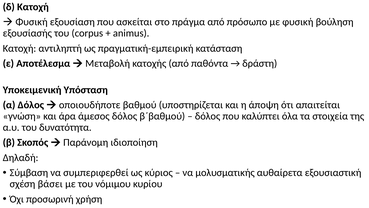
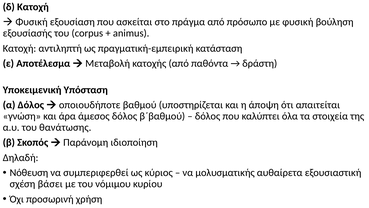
δυνατότητα: δυνατότητα -> θανάτωσης (65, 127)
Σύμβαση: Σύμβαση -> Νόθευση (29, 172)
